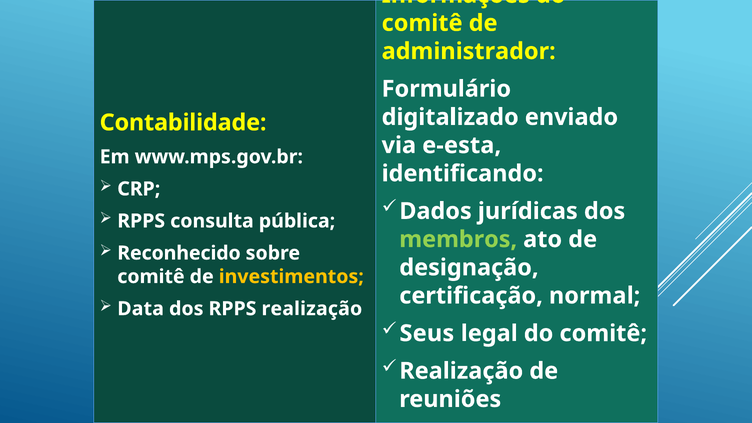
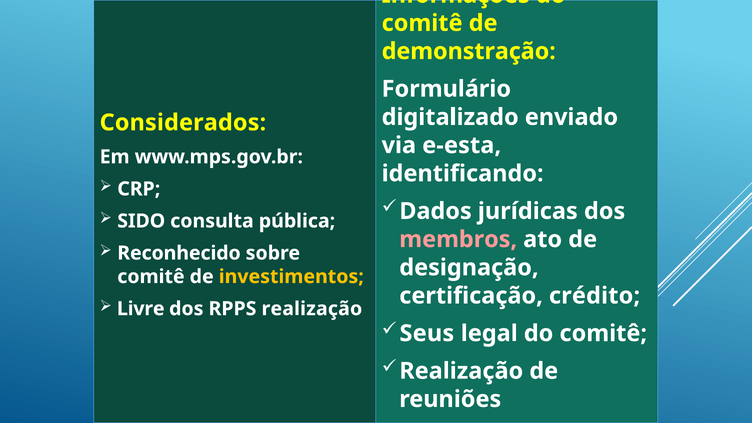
administrador: administrador -> demonstração (469, 51)
Contabilidade: Contabilidade -> Considerados (183, 123)
RPPS: RPPS -> SIDO (141, 221)
membros colour: light green -> pink (458, 239)
normal: normal -> crédito (595, 296)
Data: Data -> Livre (141, 309)
